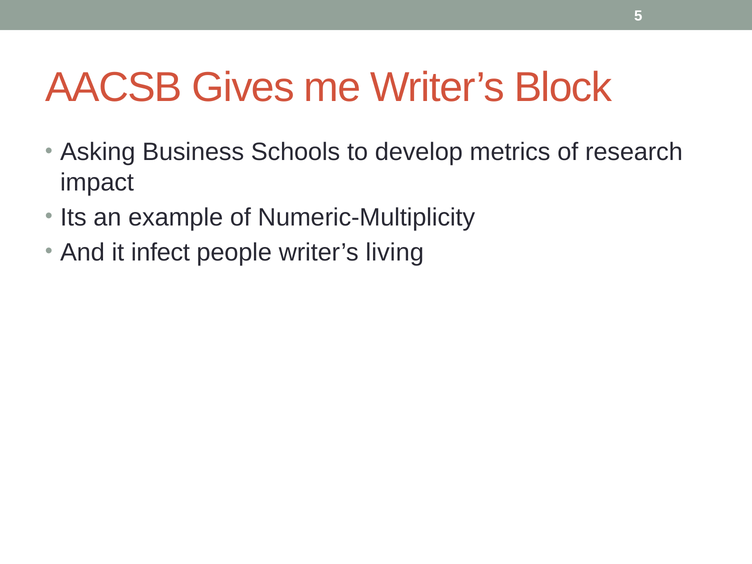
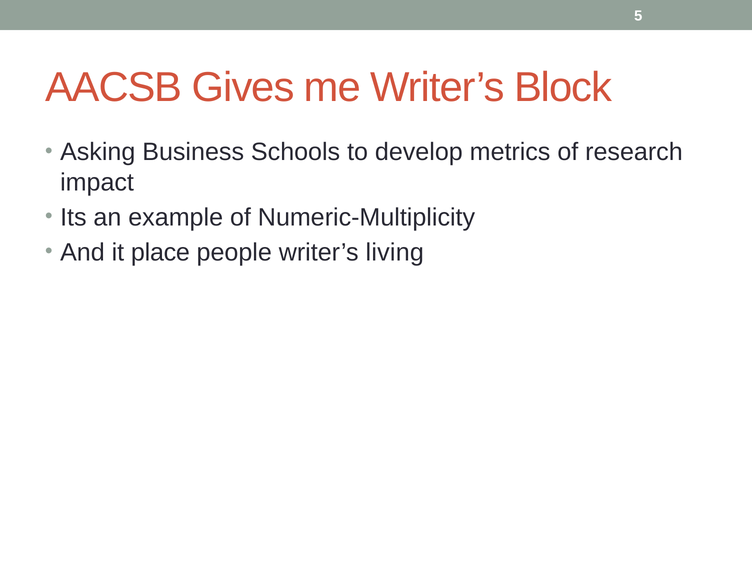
infect: infect -> place (160, 252)
